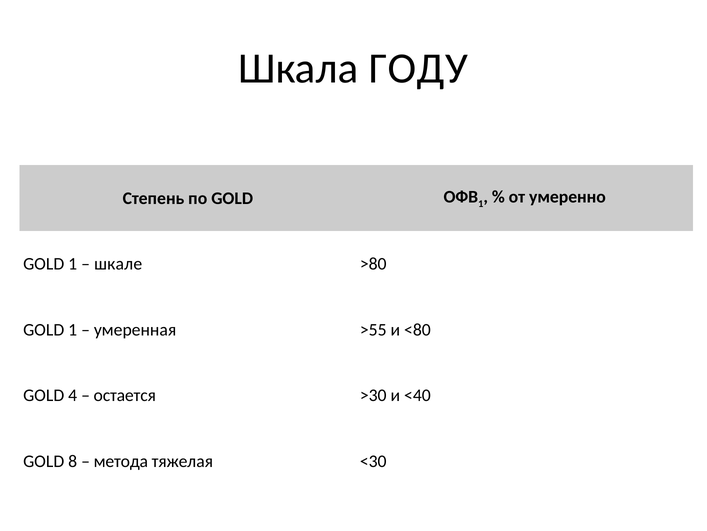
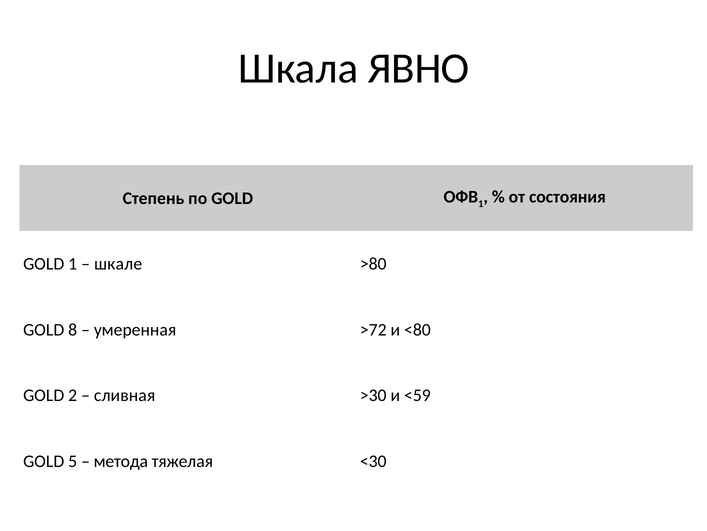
ГОДУ: ГОДУ -> ЯВНО (419, 68)
умеренно: умеренно -> состояния (567, 197)
1: 1 -> 8 (73, 329)
>55: >55 -> >72 (373, 329)
4: 4 -> 2 (73, 395)
остается: остается -> сливная (125, 395)
<40: <40 -> <59 (417, 395)
8: 8 -> 5 (73, 461)
